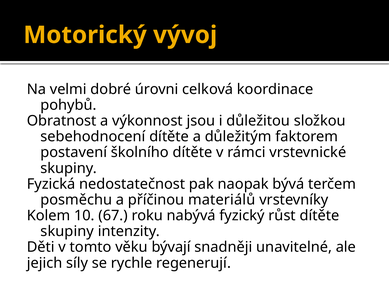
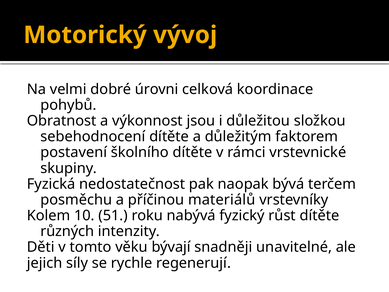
67: 67 -> 51 (113, 215)
skupiny: skupiny -> různých (67, 231)
